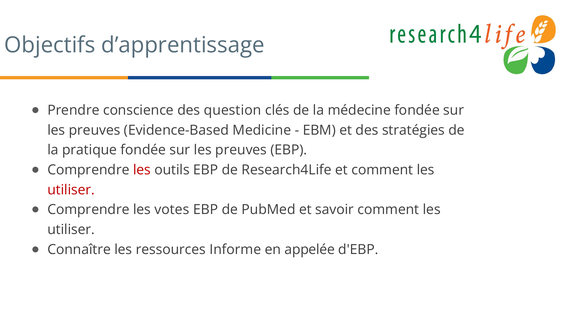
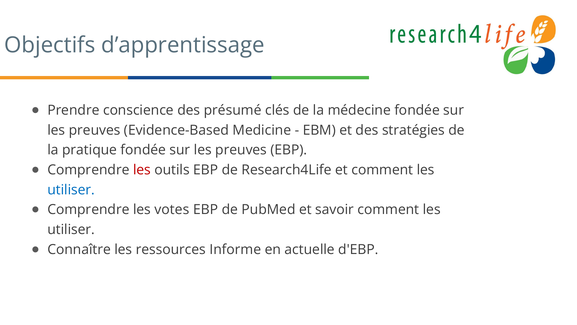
question: question -> présumé (233, 110)
utiliser colour: red -> blue (71, 190)
appelée: appelée -> actuelle (310, 249)
